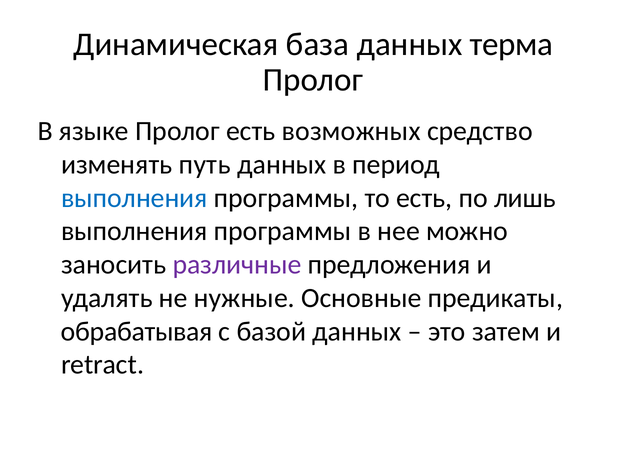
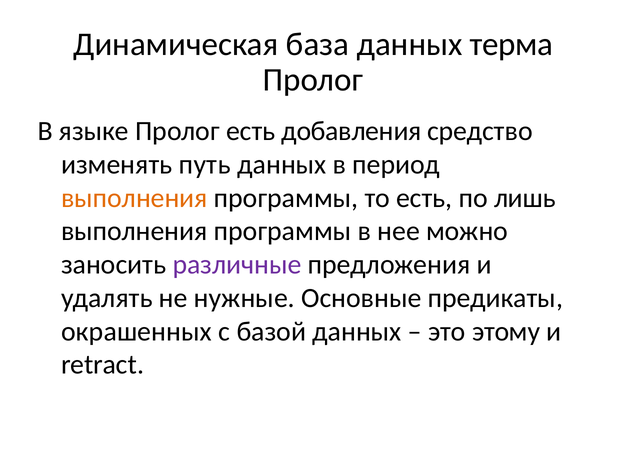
возможных: возможных -> добавления (351, 131)
выполнения colour: blue -> orange (134, 198)
обрабатывая: обрабатывая -> окрашенных (137, 332)
затем: затем -> этому (506, 332)
